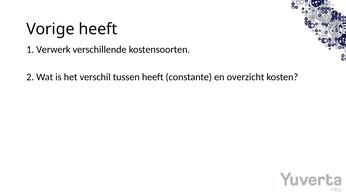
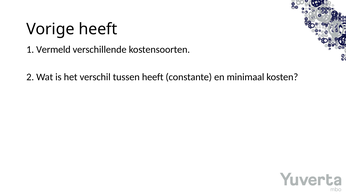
Verwerk: Verwerk -> Vermeld (53, 49)
overzicht: overzicht -> minimaal (246, 77)
